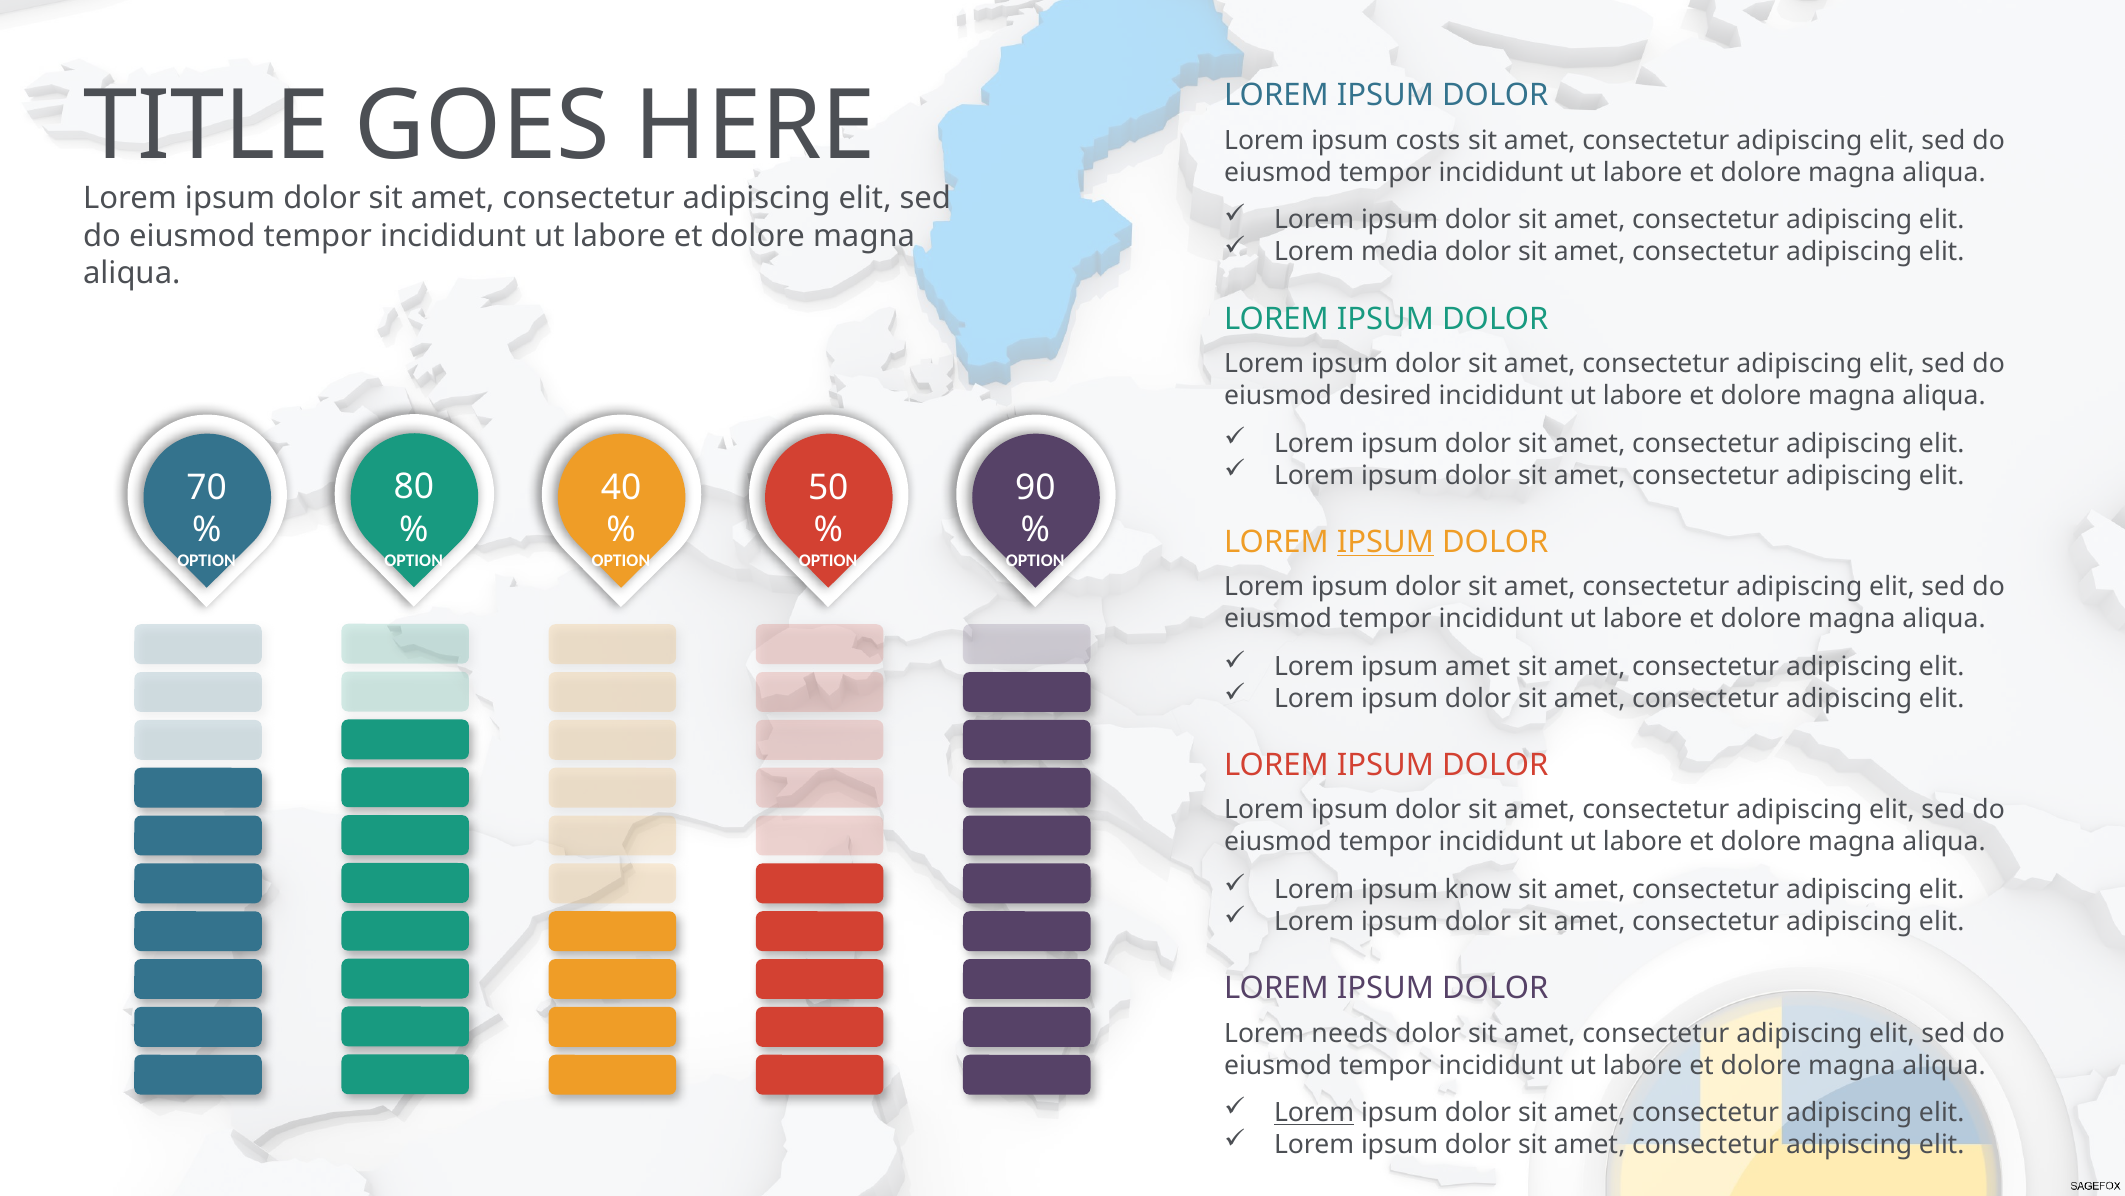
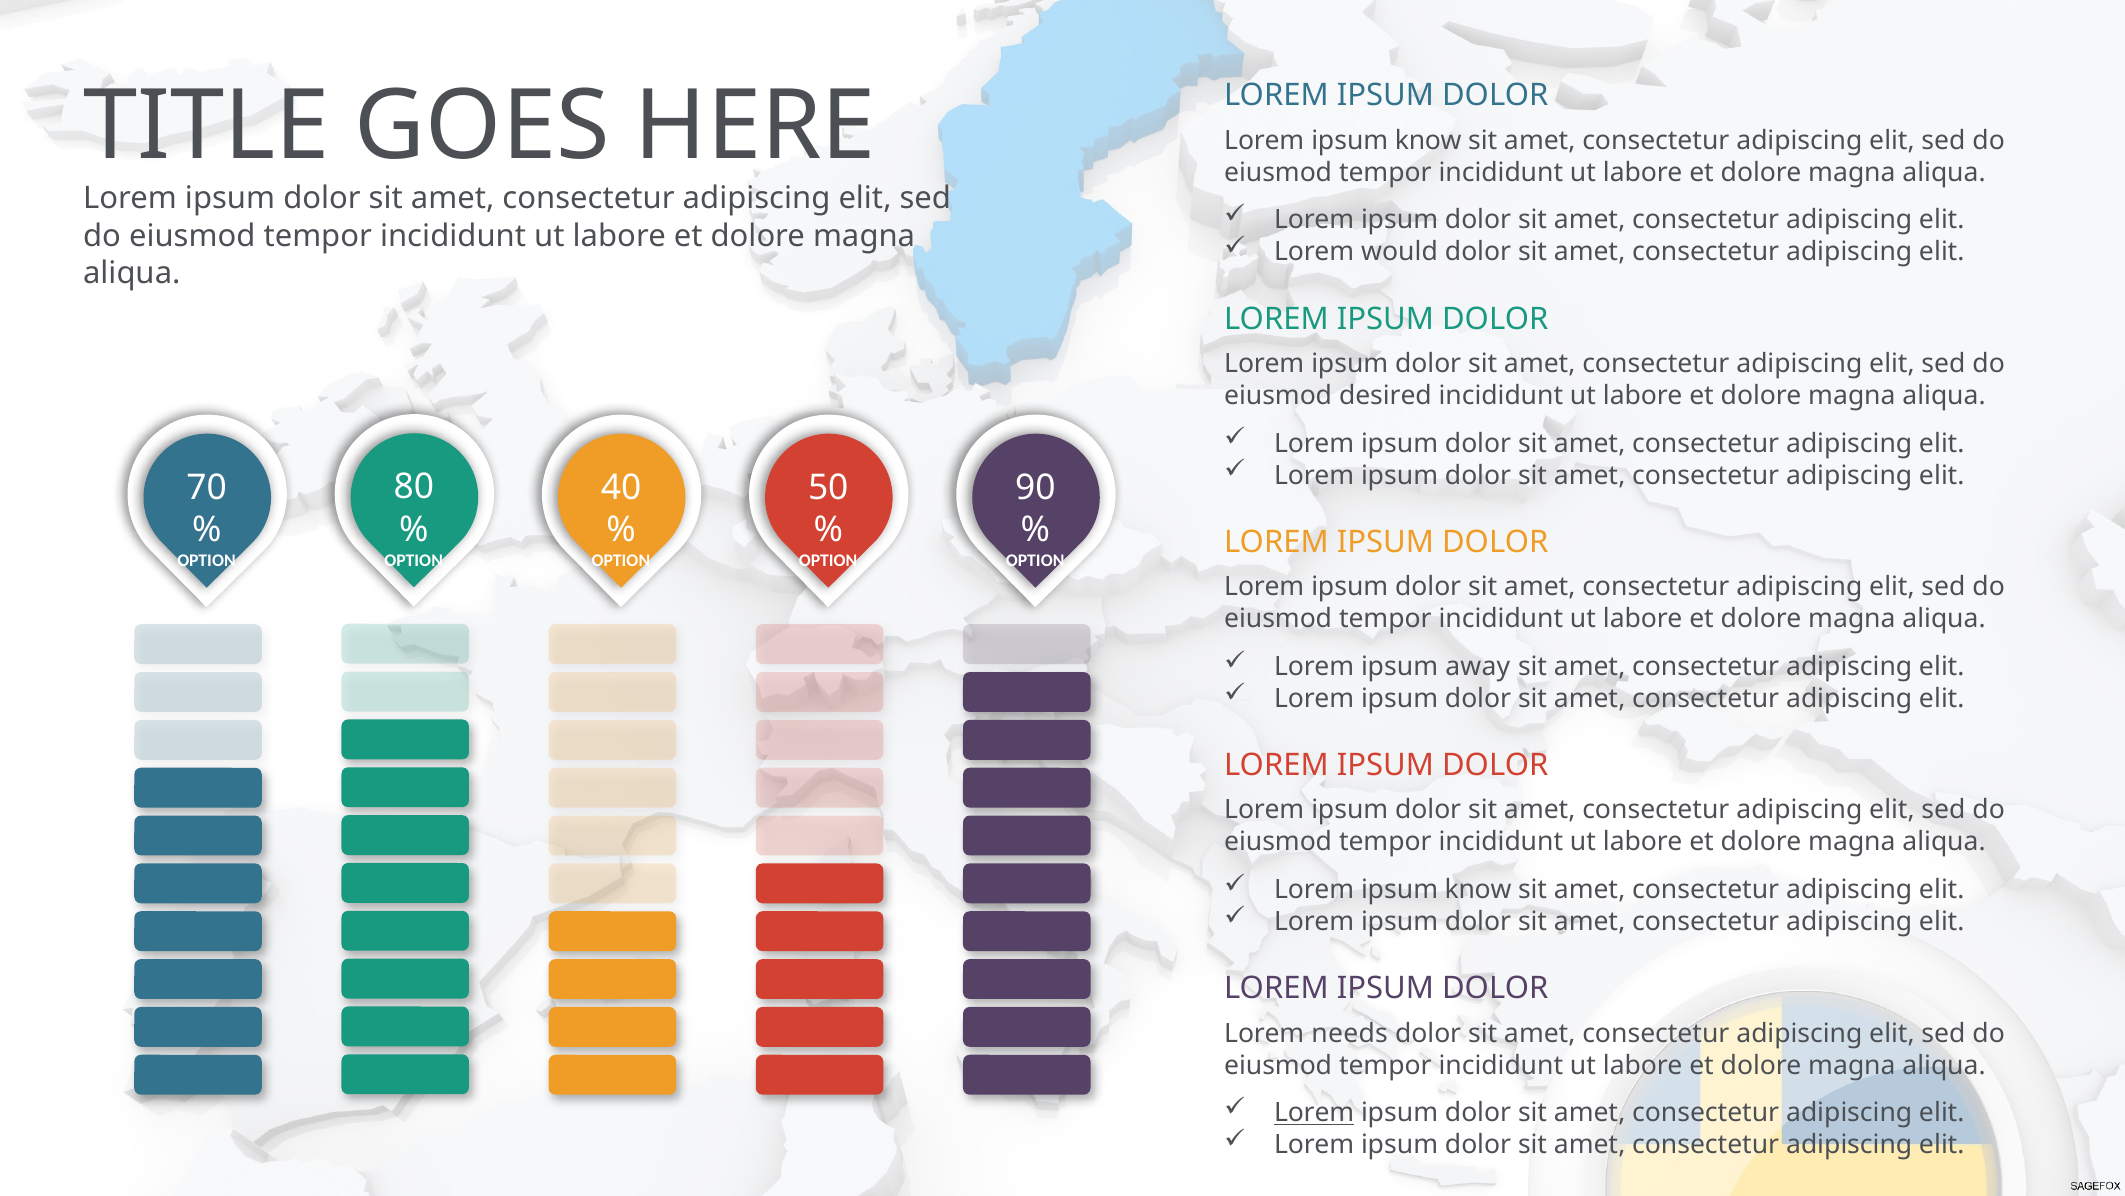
costs: costs -> know (1428, 140)
media: media -> would (1400, 252)
IPSUM underline: present -> none (1385, 542)
ipsum amet: amet -> away (1478, 666)
